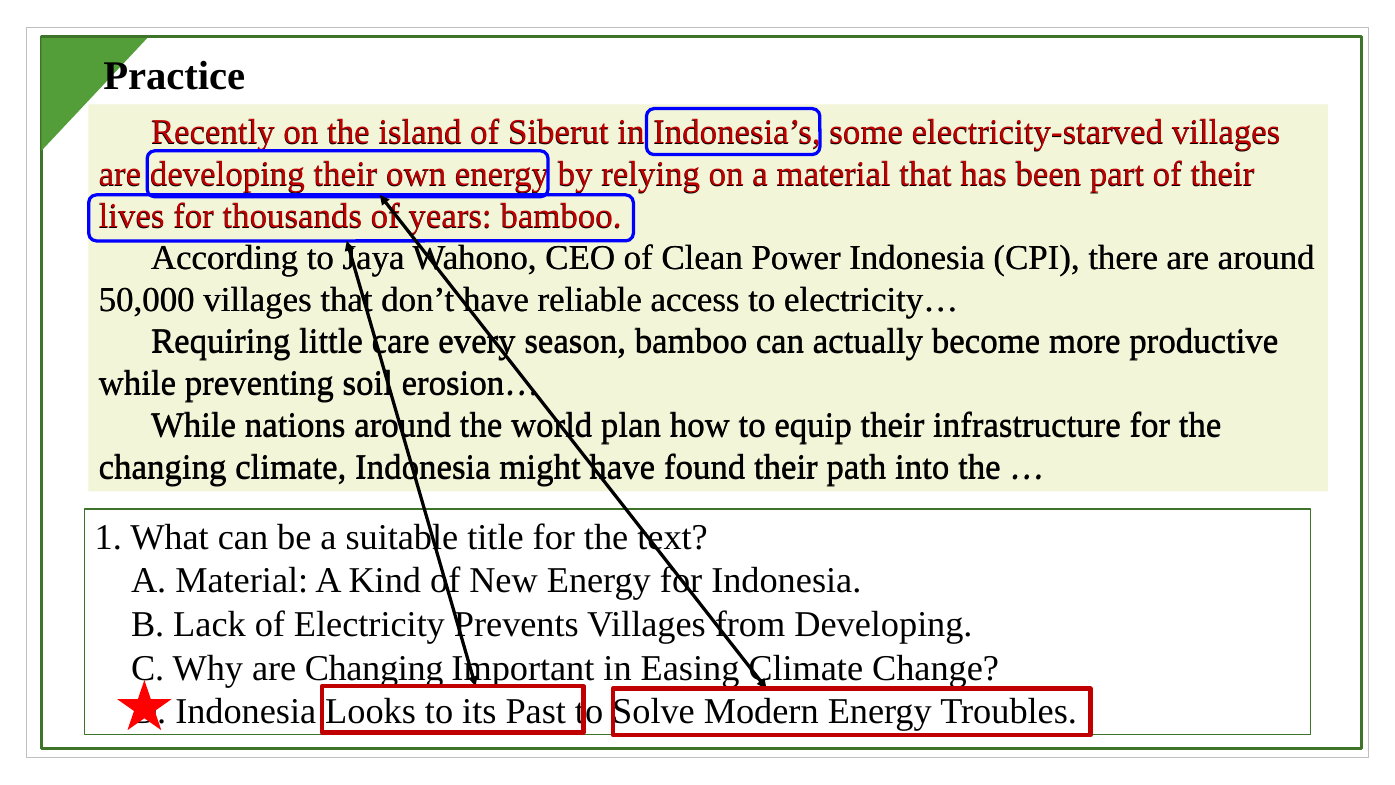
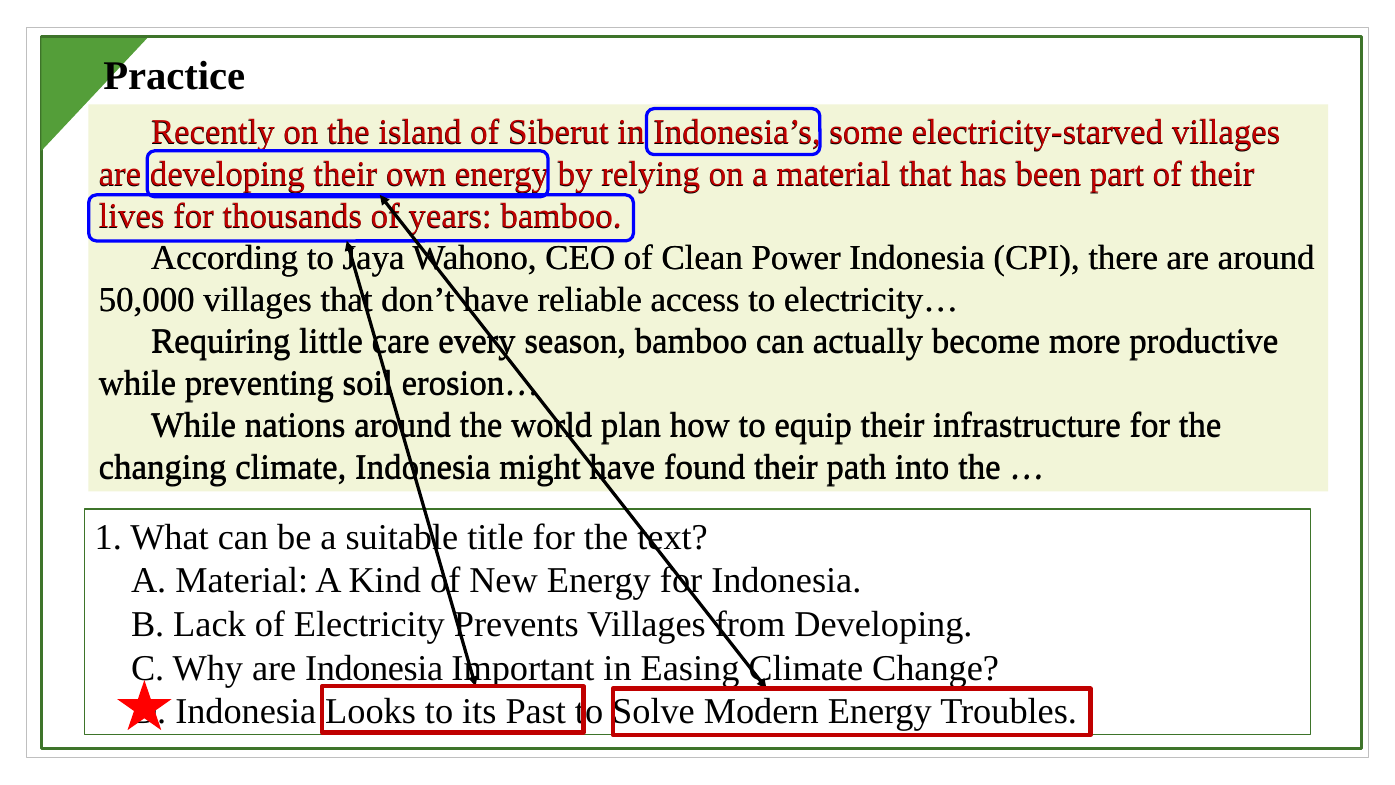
are Changing: Changing -> Indonesia (374, 668)
